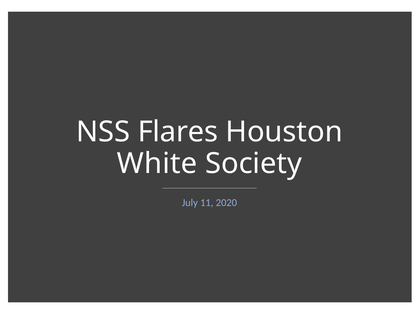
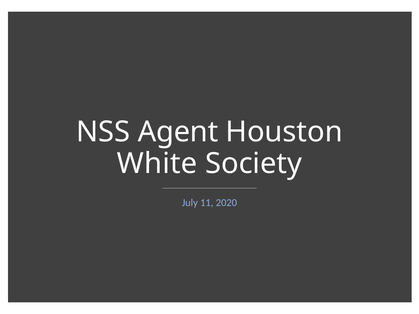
Flares: Flares -> Agent (178, 132)
